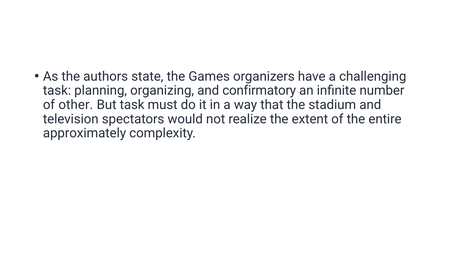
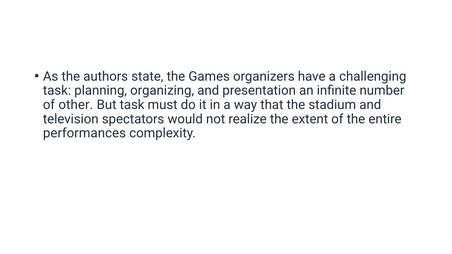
confirmatory: confirmatory -> presentation (259, 91)
approximately: approximately -> performances (84, 133)
